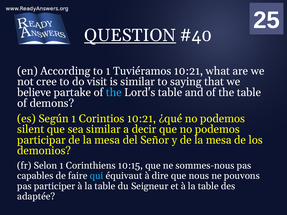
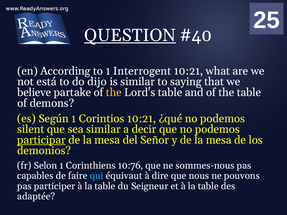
Tuviéramos: Tuviéramos -> Interrogent (142, 71)
cree: cree -> está (47, 82)
visit: visit -> dijo (97, 82)
the colour: light blue -> yellow (114, 93)
participar underline: none -> present (41, 140)
10:15: 10:15 -> 10:76 (130, 166)
